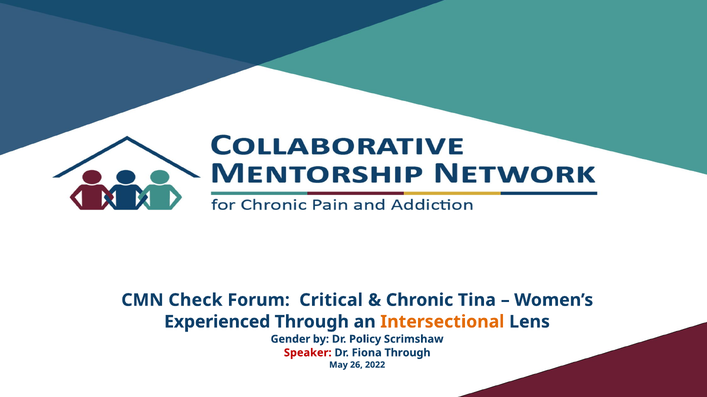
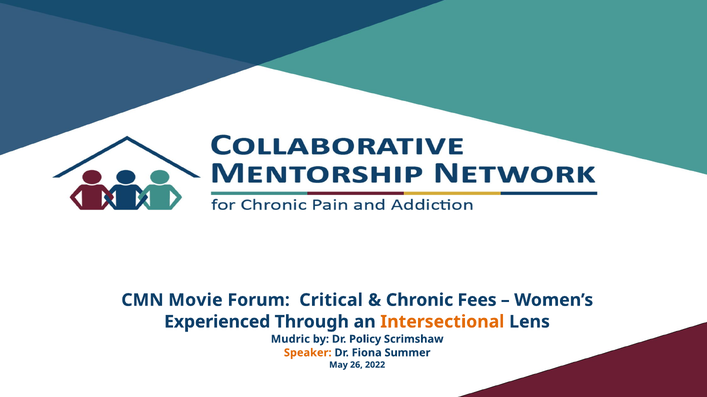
Check: Check -> Movie (195, 301)
Tina: Tina -> Fees (477, 301)
Gender: Gender -> Mudric (290, 340)
Speaker colour: red -> orange (308, 353)
Fiona Through: Through -> Summer (407, 353)
